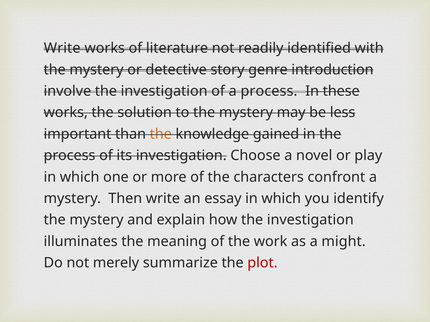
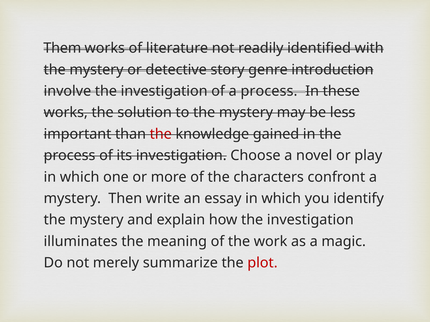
Write: Write -> Them (62, 48)
the colour: orange -> red (161, 134)
might: might -> magic (344, 242)
